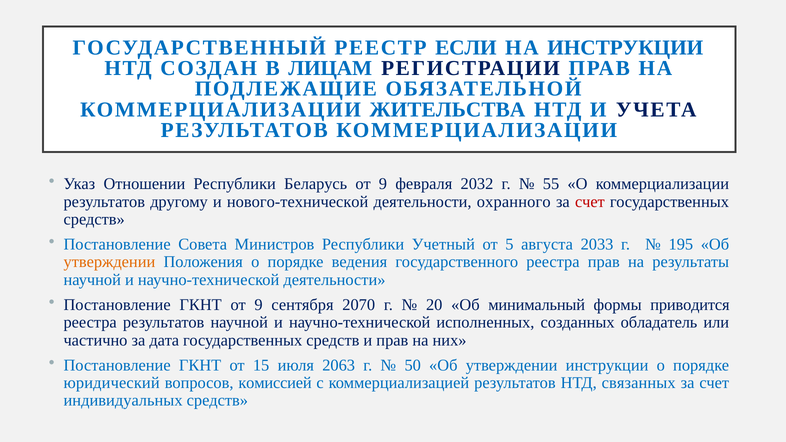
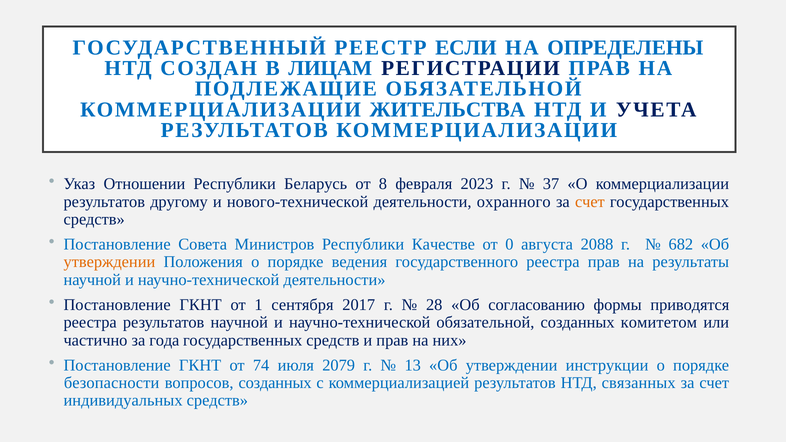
НА ИНСТРУКЦИИ: ИНСТРУКЦИИ -> ОПРЕДЕЛЕНЫ (625, 48)
Беларусь от 9: 9 -> 8 (383, 184)
2032: 2032 -> 2023 (477, 184)
55: 55 -> 37 (551, 184)
счет colour: red -> orange (590, 202)
Учетный: Учетный -> Качестве (443, 244)
5: 5 -> 0 (509, 244)
2033: 2033 -> 2088 (597, 244)
195: 195 -> 682 (681, 244)
ГКНТ от 9: 9 -> 1 (259, 305)
2070: 2070 -> 2017 (359, 305)
20: 20 -> 28 (434, 305)
минимальный: минимальный -> согласованию (537, 305)
приводится: приводится -> приводятся (690, 305)
научно-технической исполненных: исполненных -> обязательной (485, 323)
обладатель: обладатель -> комитетом (659, 323)
дата: дата -> года (164, 340)
15: 15 -> 74 (261, 365)
2063: 2063 -> 2079 (339, 365)
50: 50 -> 13 (413, 365)
юридический: юридический -> безопасности (112, 383)
вопросов комиссией: комиссией -> созданных (275, 383)
